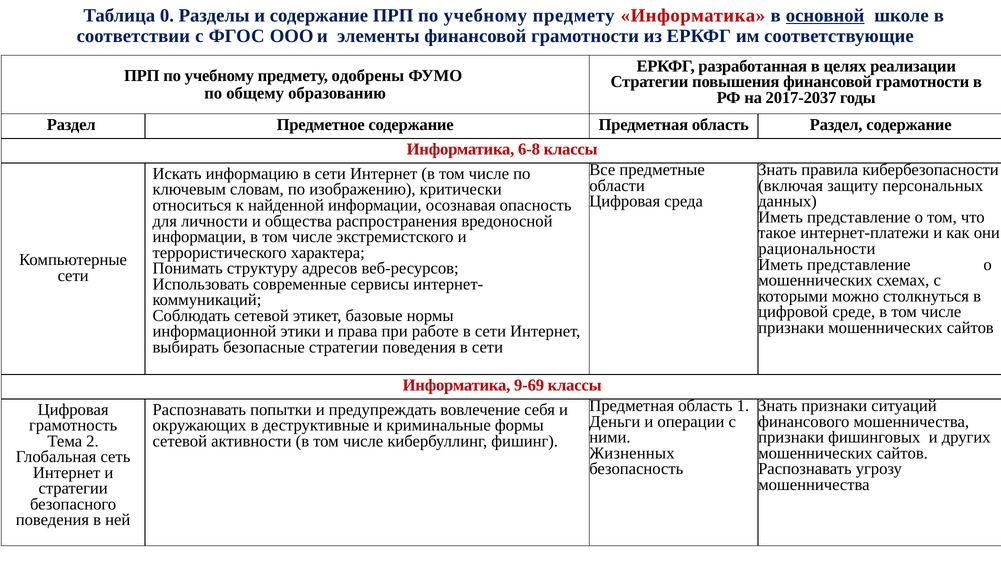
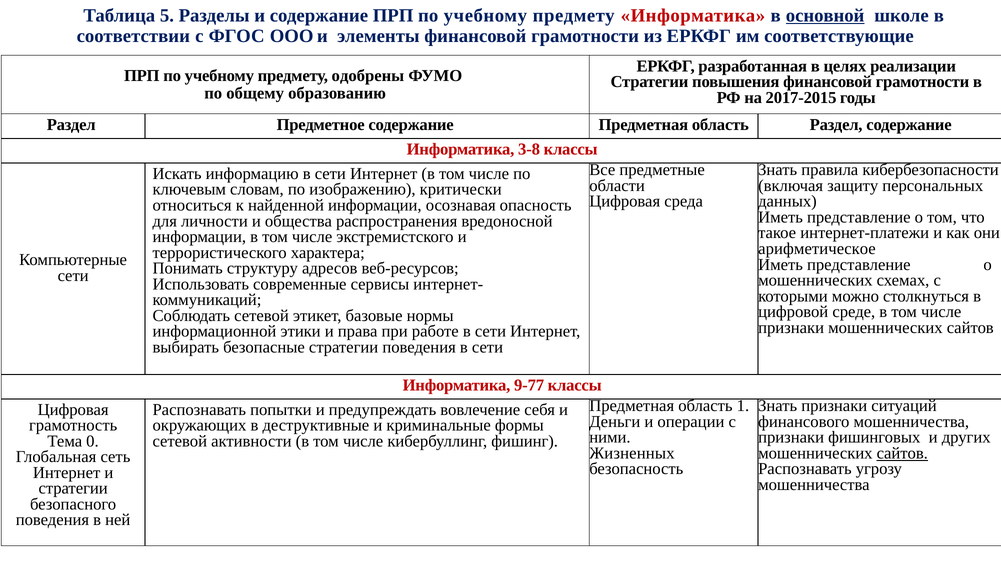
0: 0 -> 5 (167, 16)
2017-2037: 2017-2037 -> 2017-2015 (801, 98)
6-8: 6-8 -> 3-8 (529, 149)
рациональности: рациональности -> арифметическое (817, 249)
9-69: 9-69 -> 9-77 (529, 385)
2: 2 -> 0 (92, 441)
сайтов underline: none -> present (902, 453)
